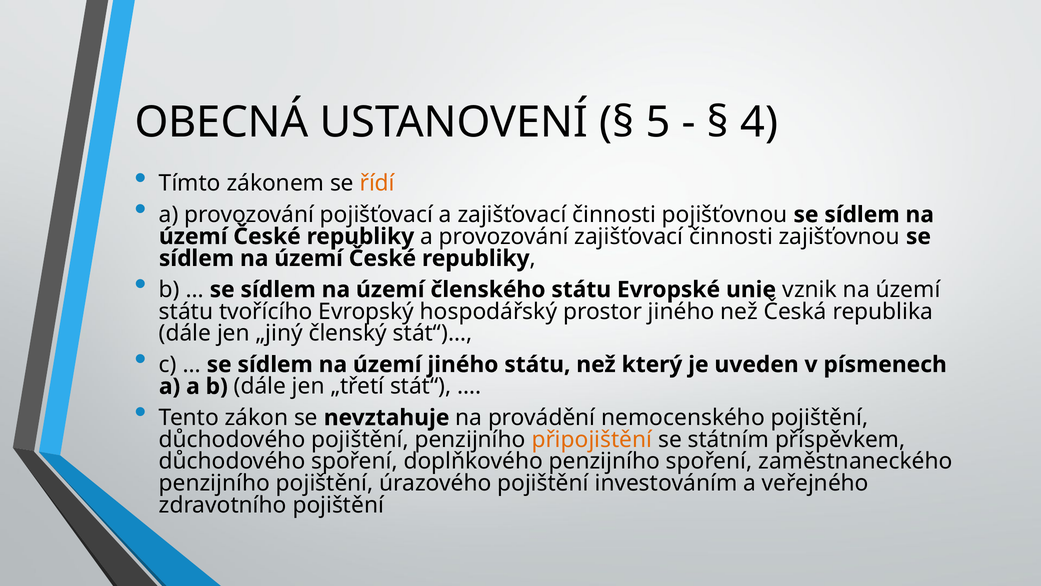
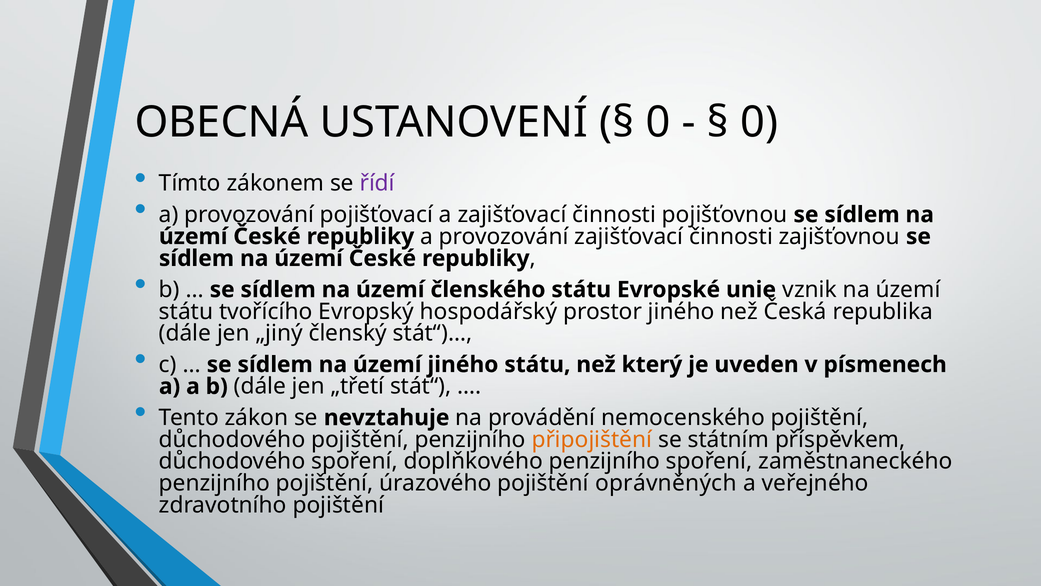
5: 5 -> 0 (658, 122)
4: 4 -> 0 (759, 122)
řídí colour: orange -> purple (377, 183)
investováním: investováním -> oprávněných (666, 483)
